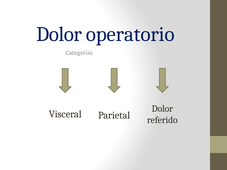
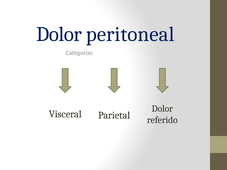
operatorio: operatorio -> peritoneal (130, 34)
